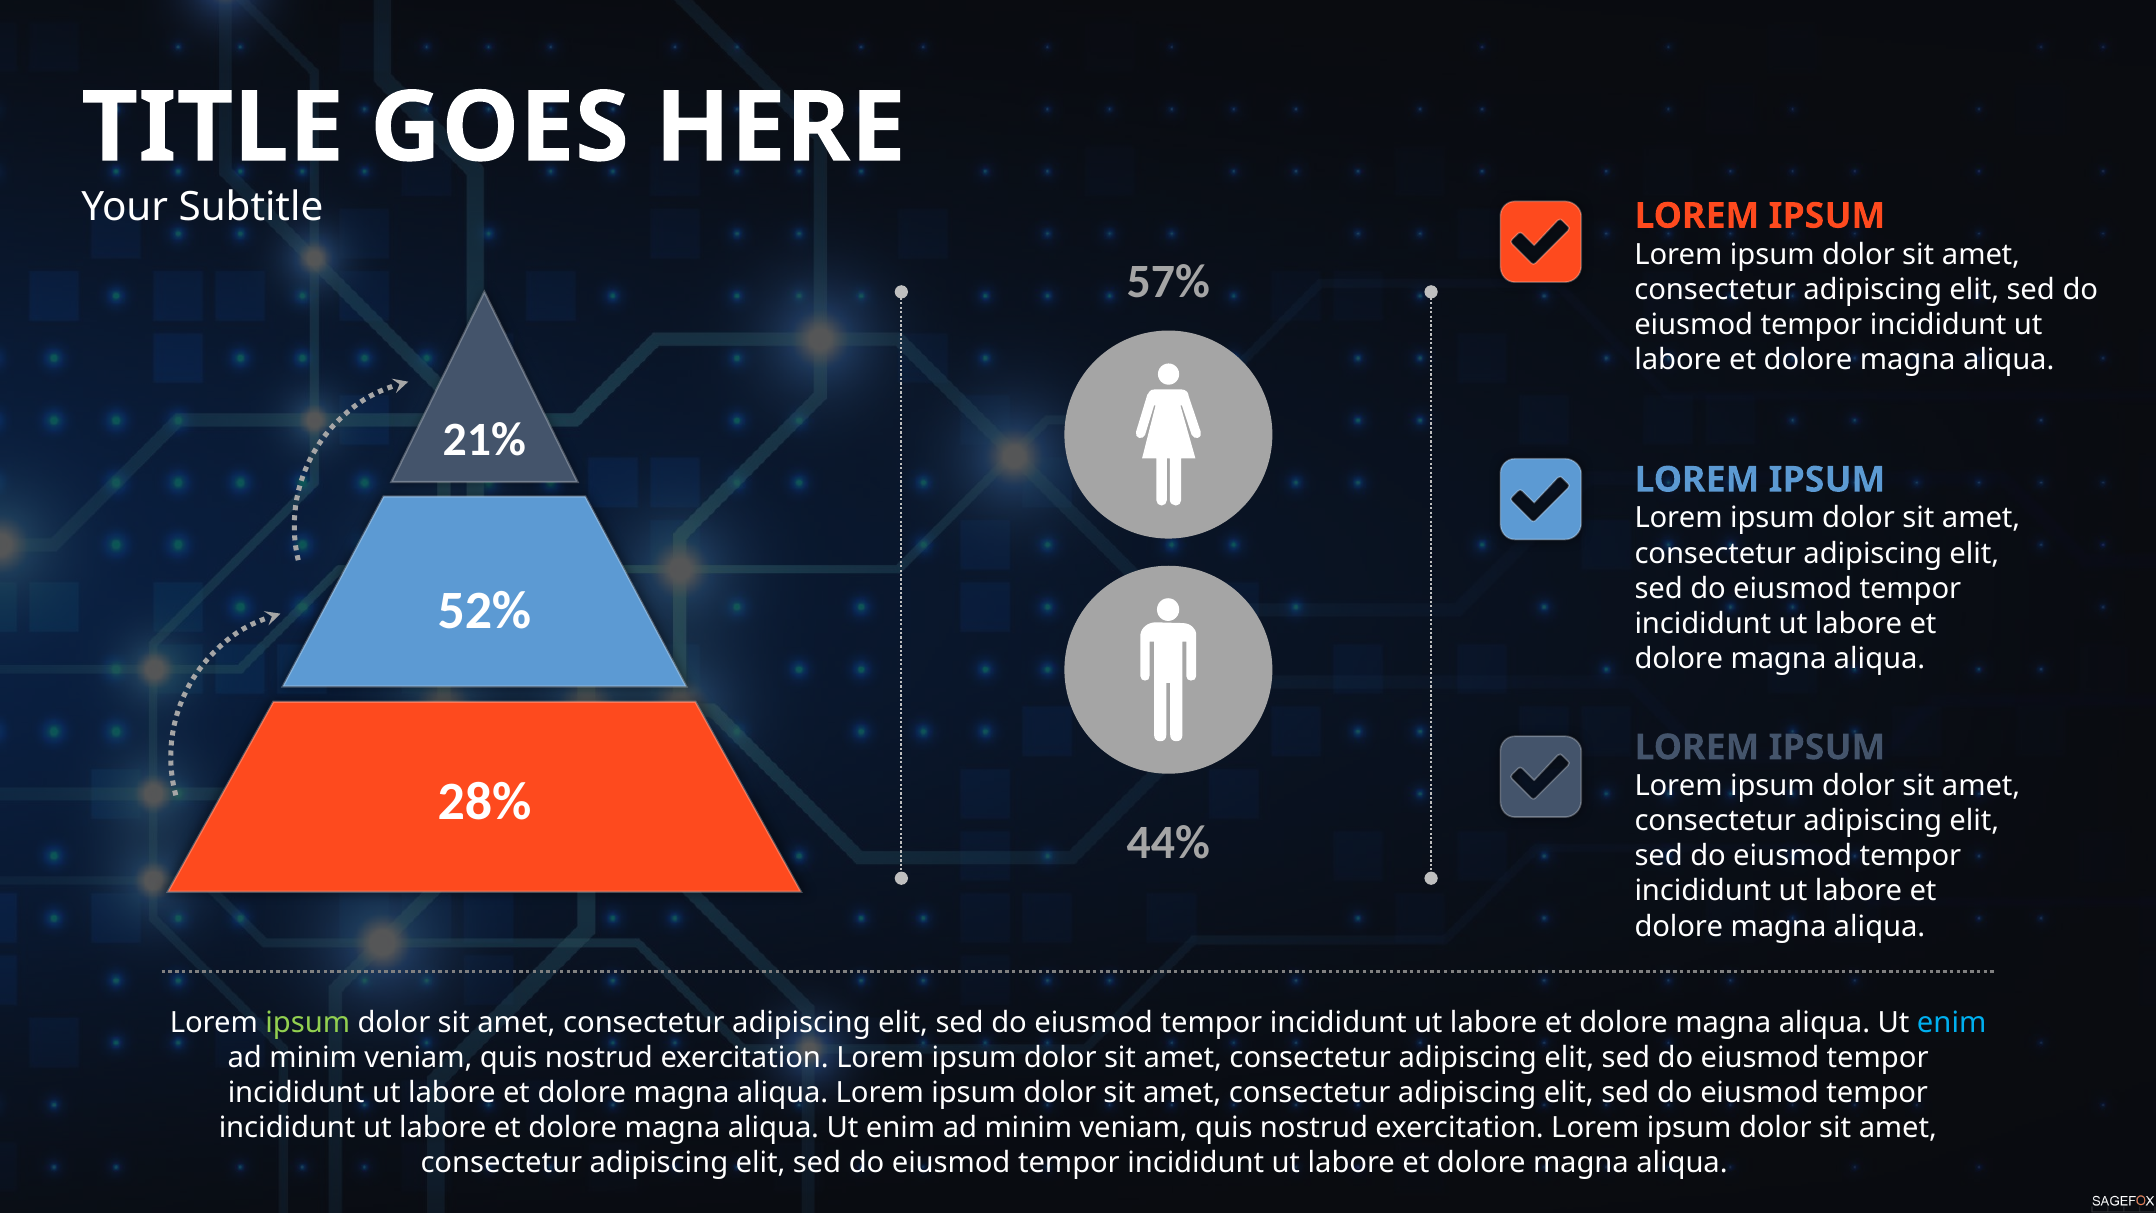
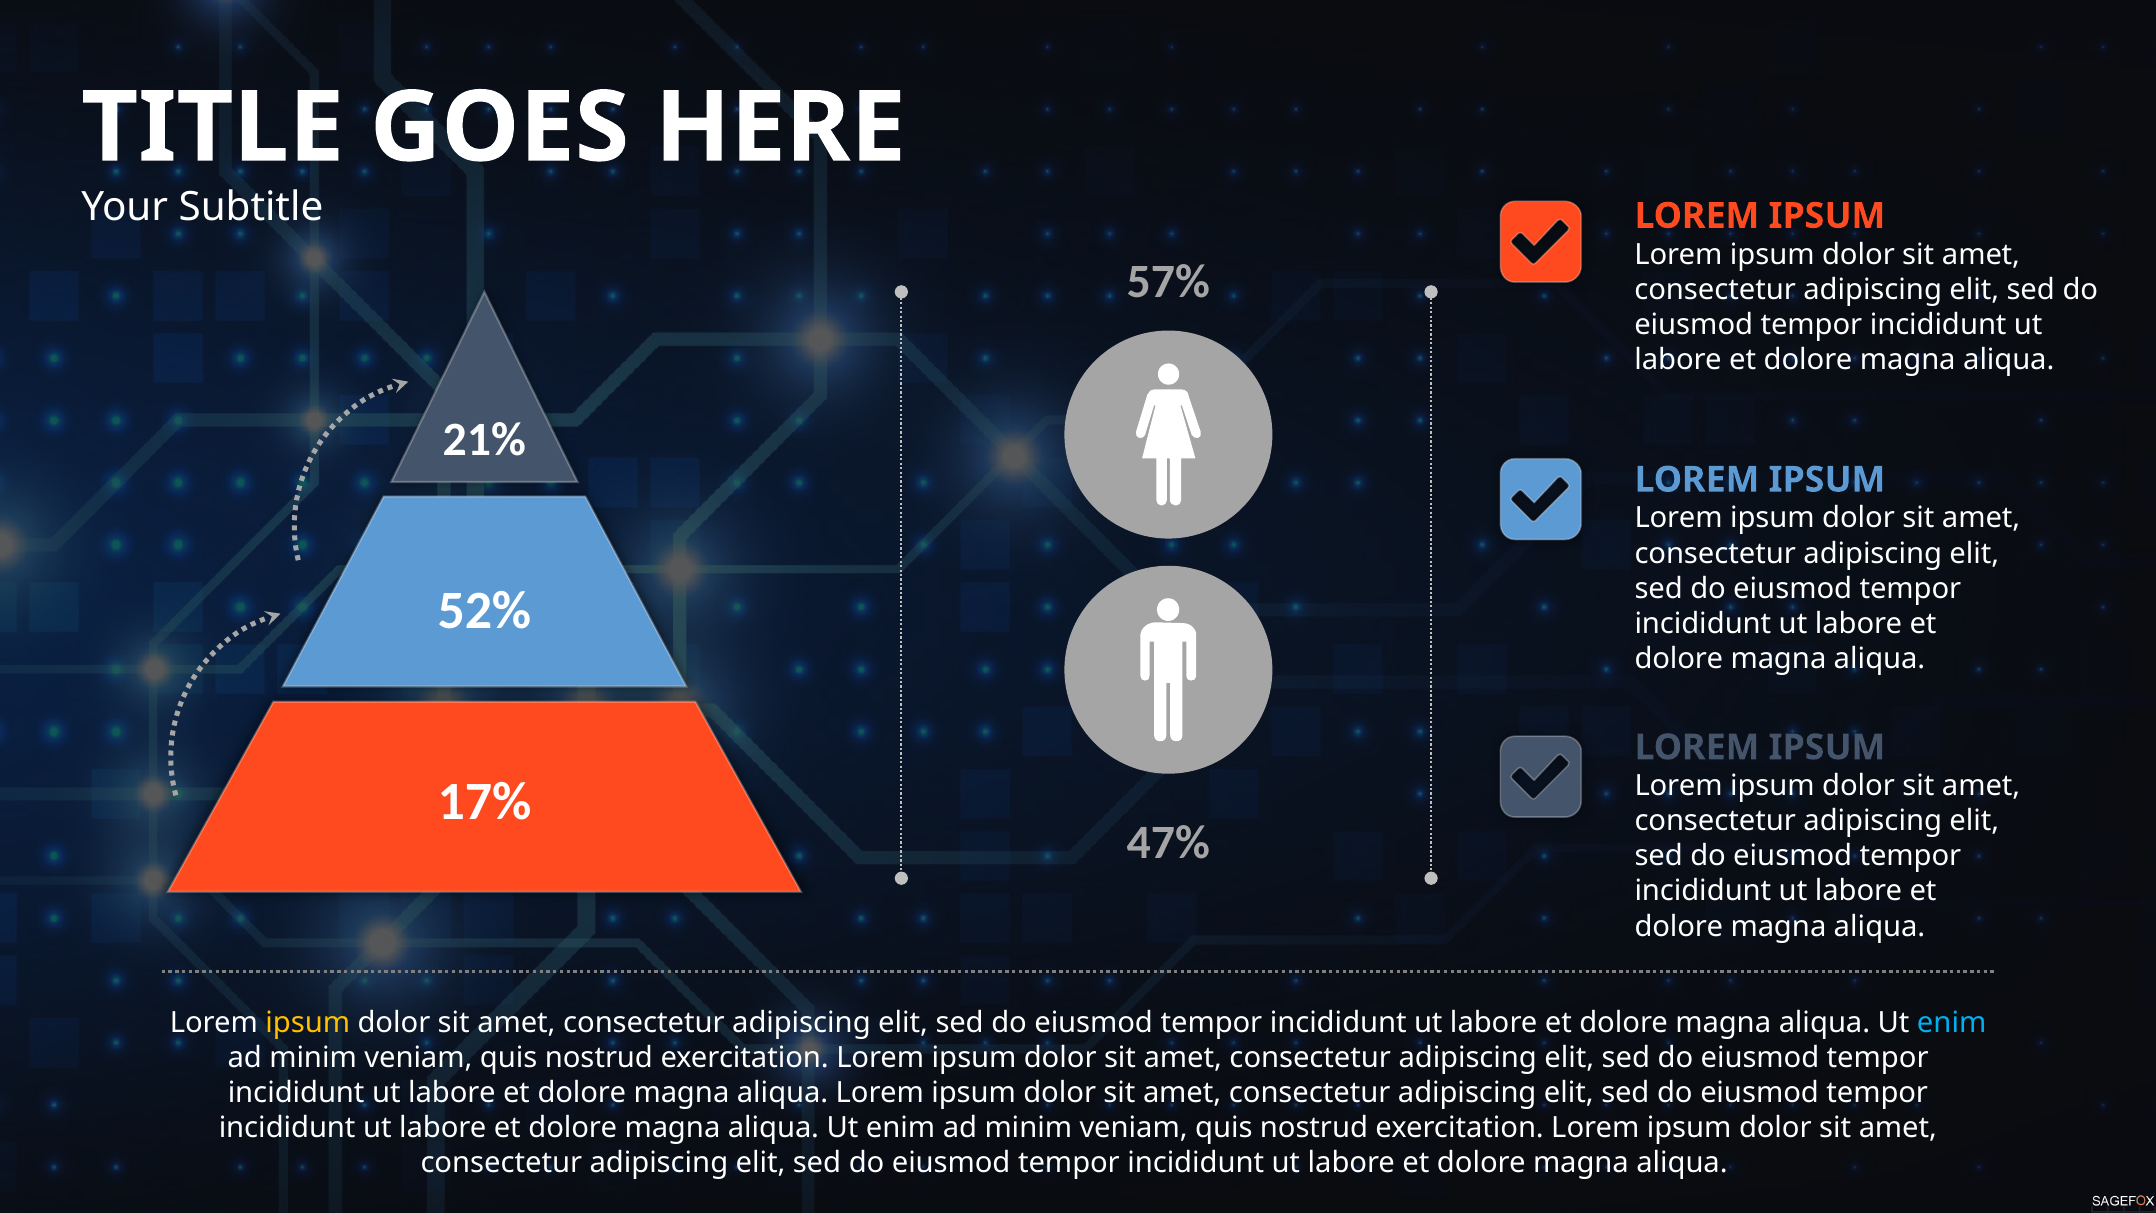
28%: 28% -> 17% (484, 802)
44%: 44% -> 47% (1168, 842)
ipsum colour: light green -> yellow (308, 1022)
